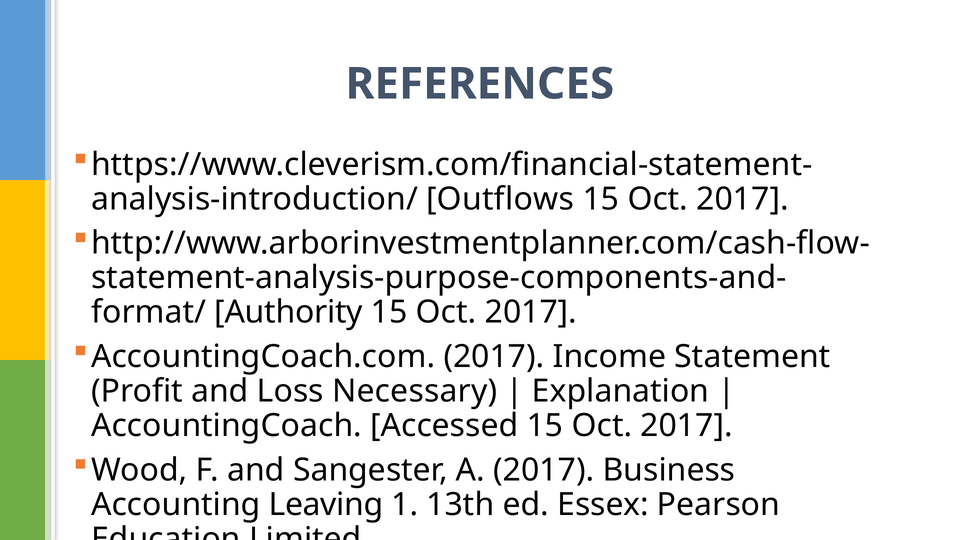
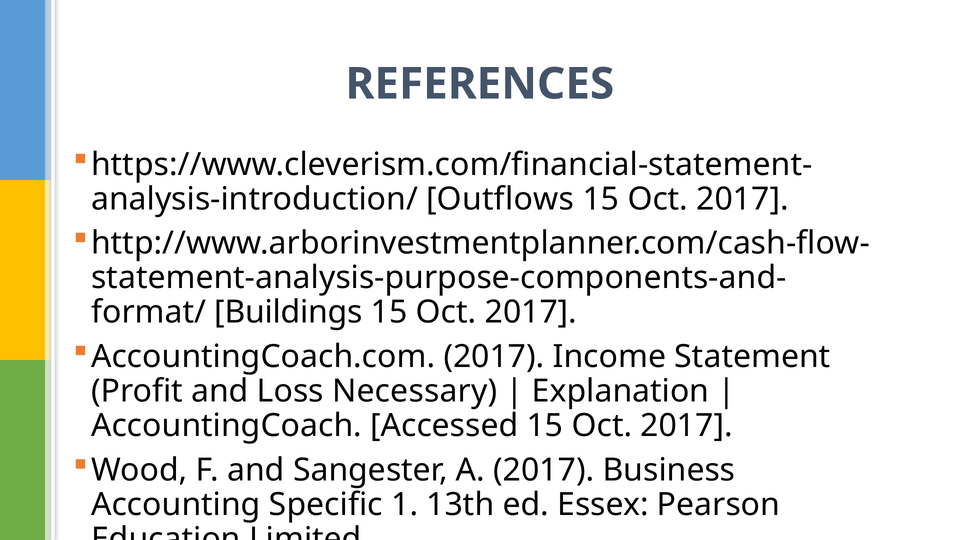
Authority: Authority -> Buildings (289, 312)
Leaving: Leaving -> Specific (326, 505)
